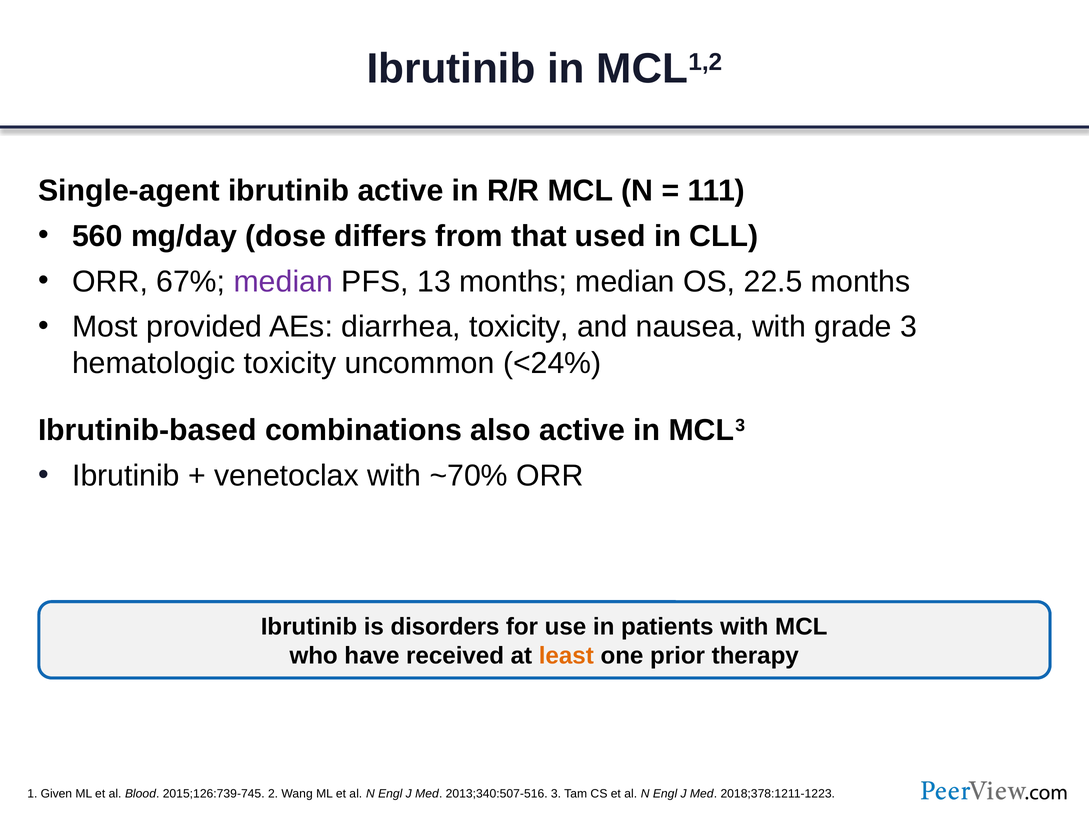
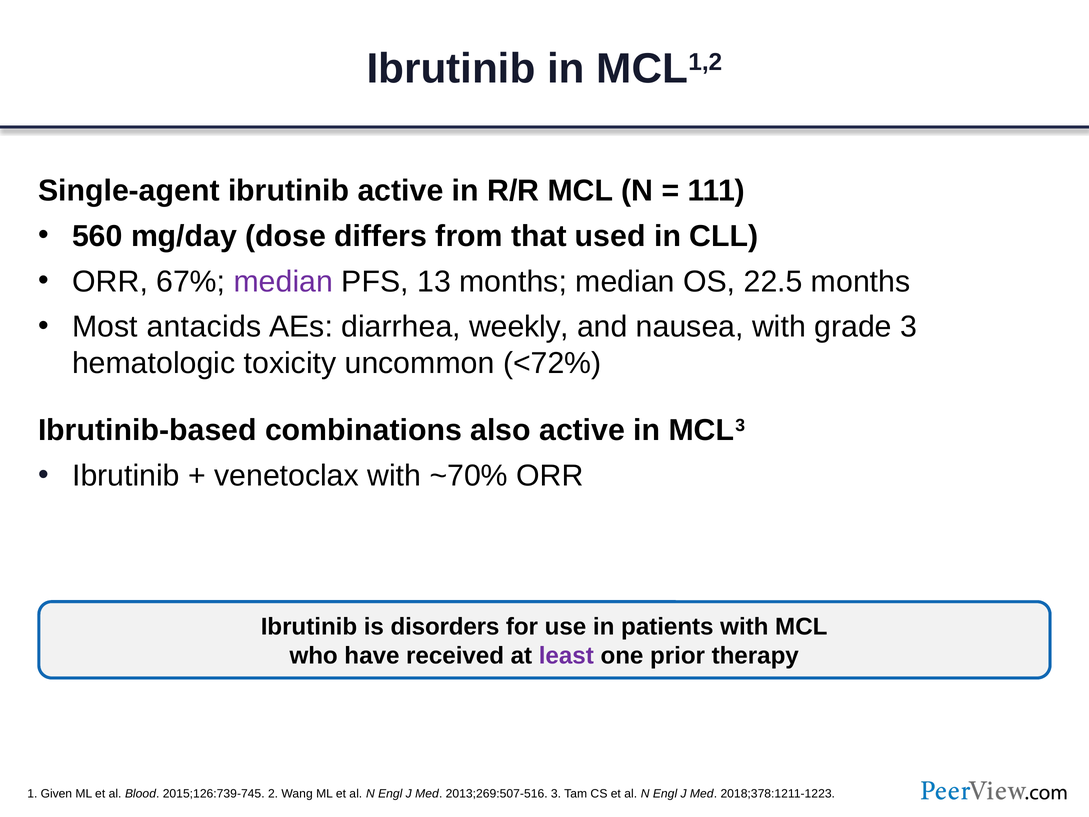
provided: provided -> antacids (204, 327)
diarrhea toxicity: toxicity -> weekly (519, 327)
<24%: <24% -> <72% (552, 363)
least colour: orange -> purple (566, 656)
2013;340:507-516: 2013;340:507-516 -> 2013;269:507-516 (497, 794)
